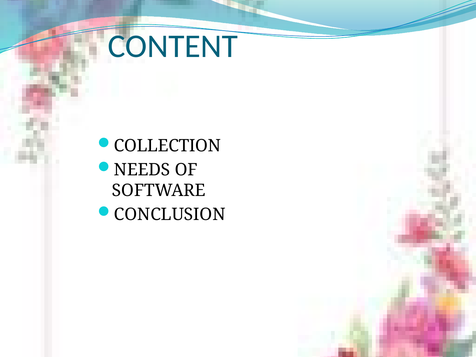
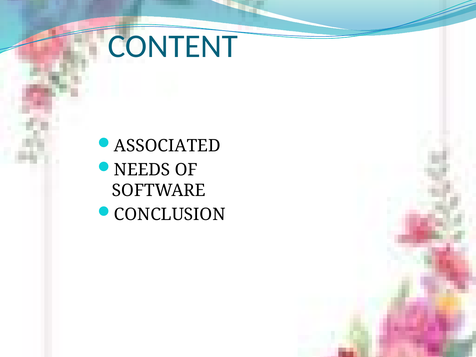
COLLECTION: COLLECTION -> ASSOCIATED (167, 146)
